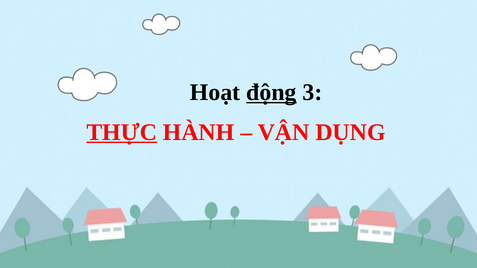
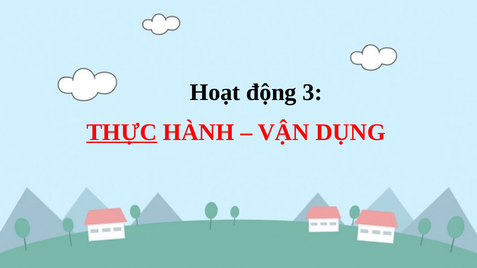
động underline: present -> none (271, 92)
